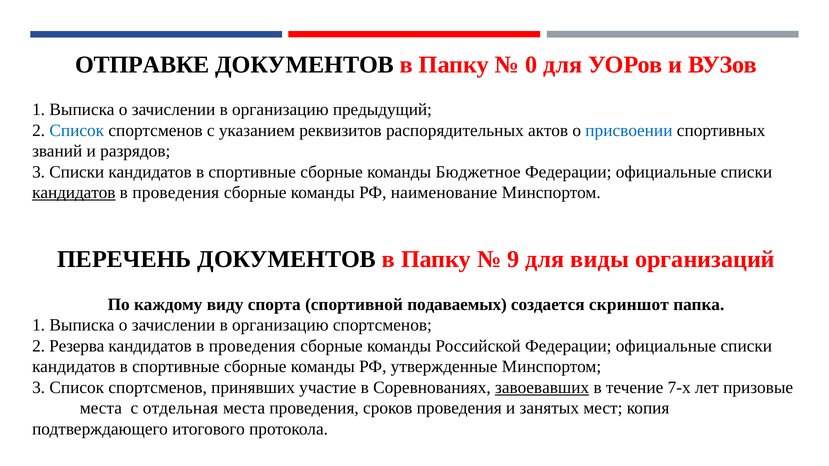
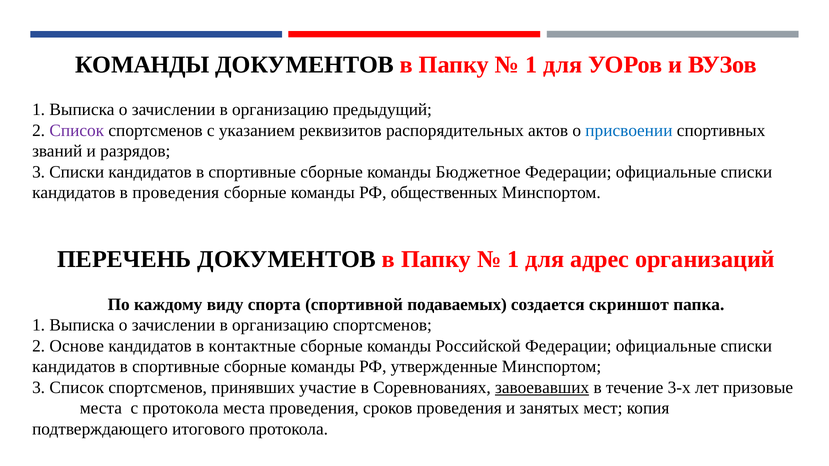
ОТПРАВКЕ: ОТПРАВКЕ -> КОМАНДЫ (142, 65)
0: 0 -> 1 (531, 65)
Список colour: blue -> purple (77, 131)
кандидатов underline: present -> none (74, 193)
наименование: наименование -> общественных (444, 193)
9: 9 -> 1 (513, 260)
виды: виды -> адрес (600, 260)
Резерва: Резерва -> Основе (77, 346)
проведения: проведения -> контактные (252, 346)
7-х: 7-х -> 3-х (679, 388)
с отдельная: отдельная -> протокола (181, 408)
